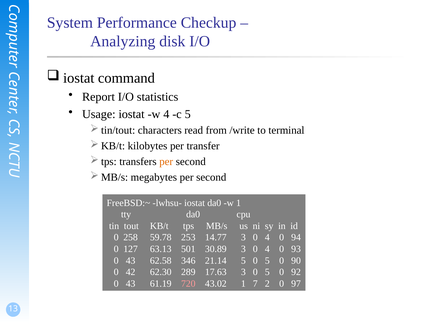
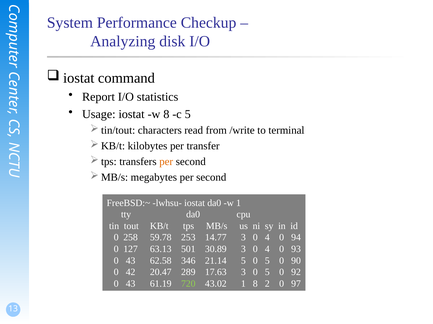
w 4: 4 -> 8 (166, 114)
62.30: 62.30 -> 20.47 (161, 273)
720 colour: pink -> light green (188, 284)
1 7: 7 -> 8 (255, 284)
